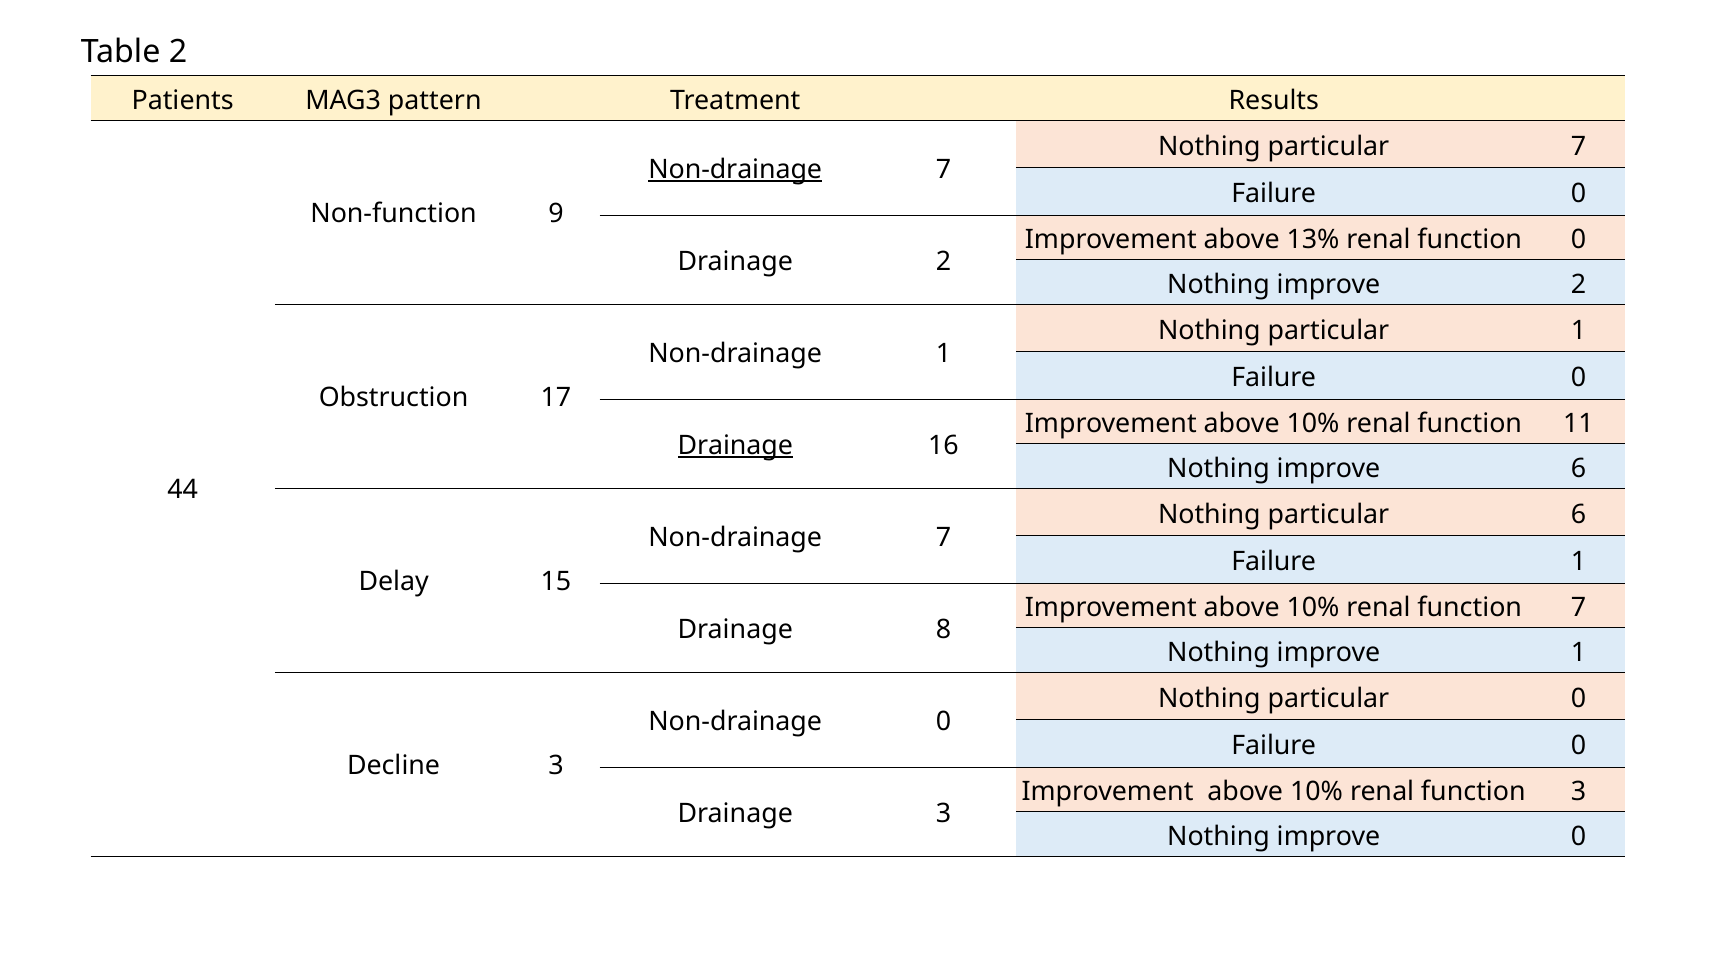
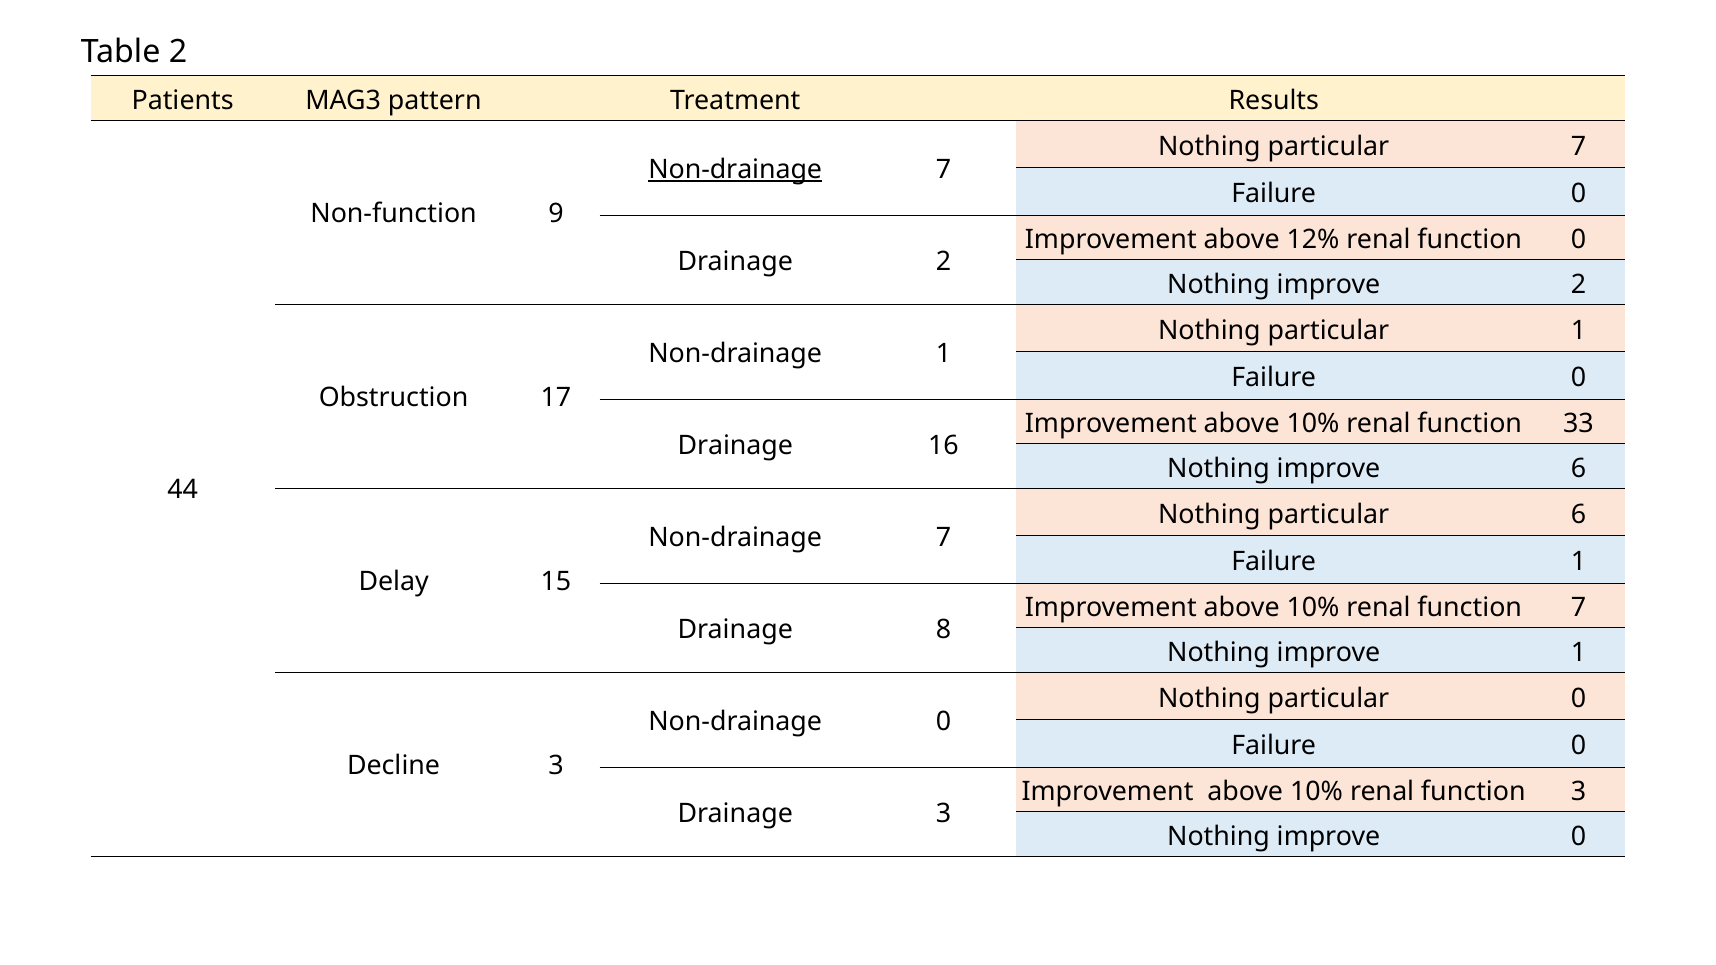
13%: 13% -> 12% (1313, 240)
11: 11 -> 33 (1578, 424)
Drainage underline: present -> none (735, 445)
